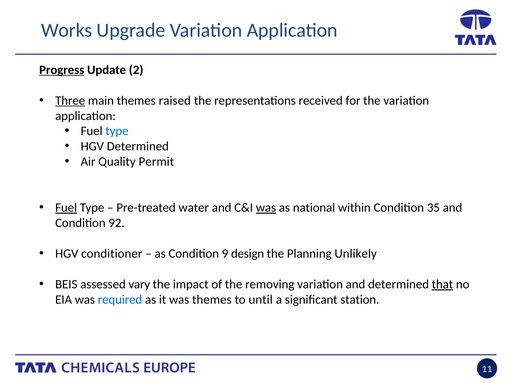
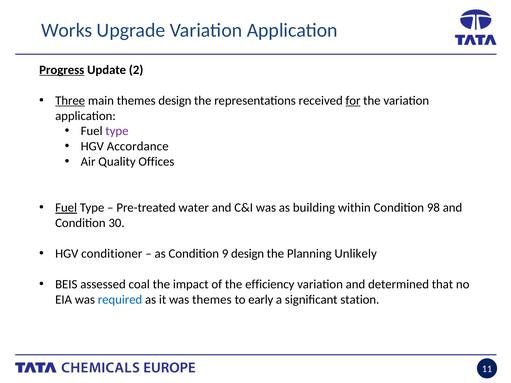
themes raised: raised -> design (175, 101)
for underline: none -> present (353, 101)
type colour: blue -> purple (117, 131)
HGV Determined: Determined -> Accordance (138, 147)
Permit: Permit -> Offices (156, 162)
was underline: present -> none (266, 208)
national: national -> building (314, 208)
35: 35 -> 98 (433, 208)
92: 92 -> 30 (117, 223)
vary: vary -> coal (139, 284)
removing: removing -> efficiency (270, 284)
that underline: present -> none (442, 284)
until: until -> early (261, 300)
